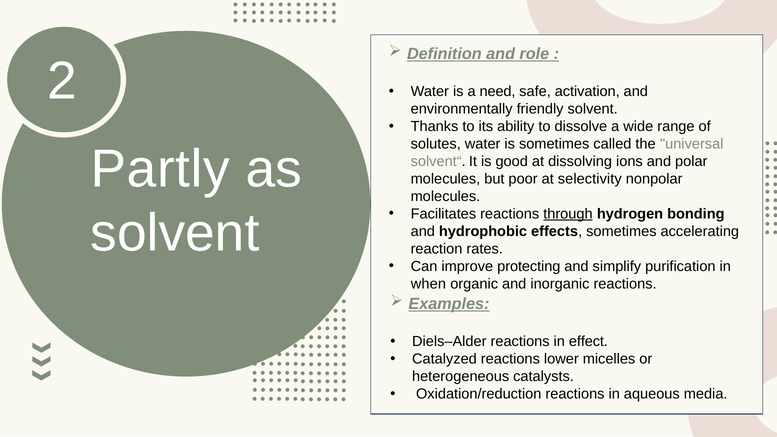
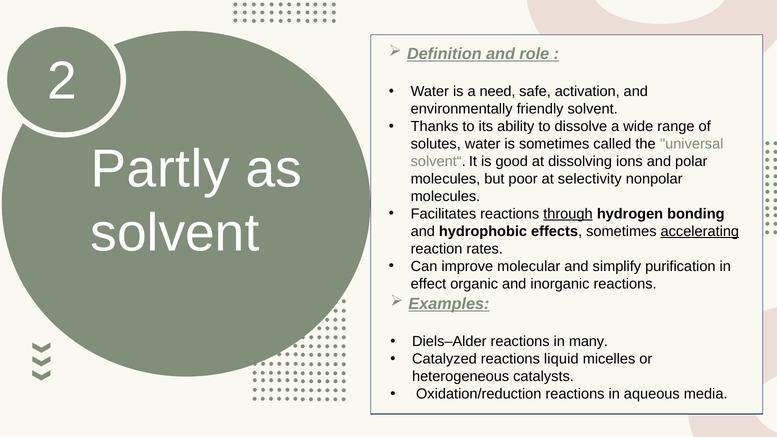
accelerating underline: none -> present (700, 231)
protecting: protecting -> molecular (529, 266)
when: when -> effect (428, 284)
effect: effect -> many (588, 342)
lower: lower -> liquid (561, 359)
